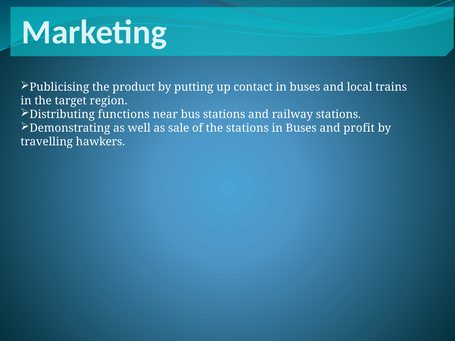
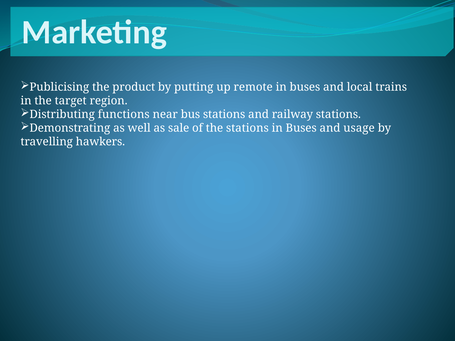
contact: contact -> remote (253, 87)
profit: profit -> usage (359, 128)
